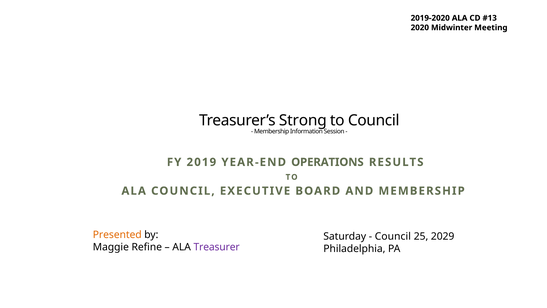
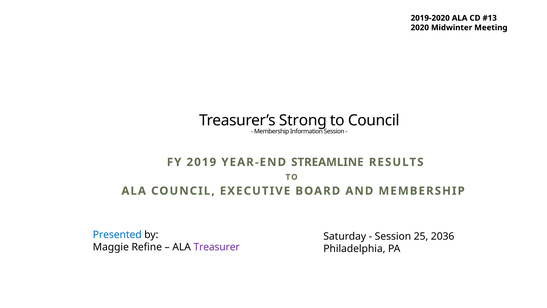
OPERATIONS: OPERATIONS -> STREAMLINE (327, 162)
Presented colour: orange -> blue (117, 234)
Council: Council -> Session (393, 236)
2029: 2029 -> 2036 (443, 236)
